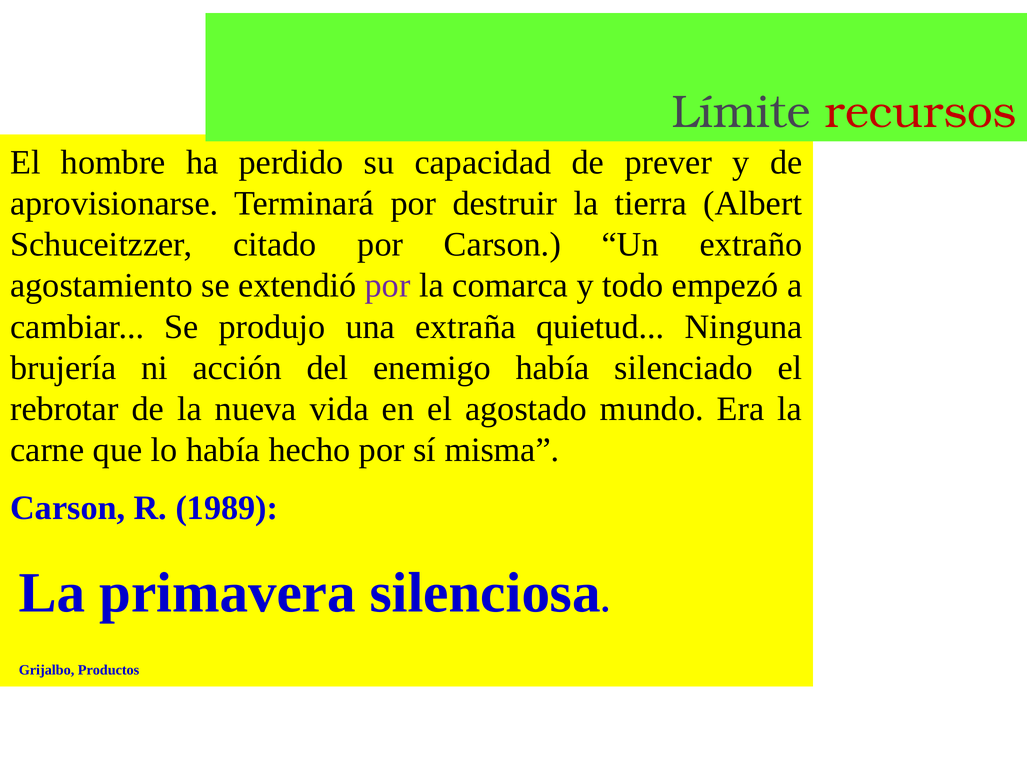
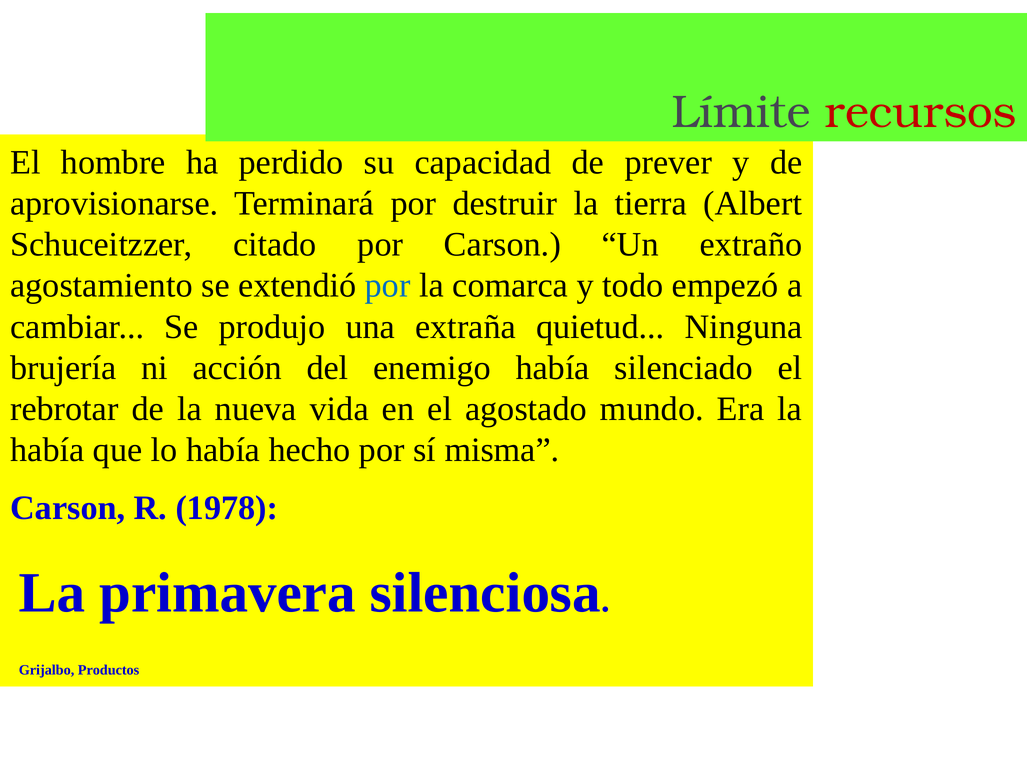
por colour: purple -> blue (388, 286)
carne: carne -> había (47, 450)
1989: 1989 -> 1978 (227, 508)
